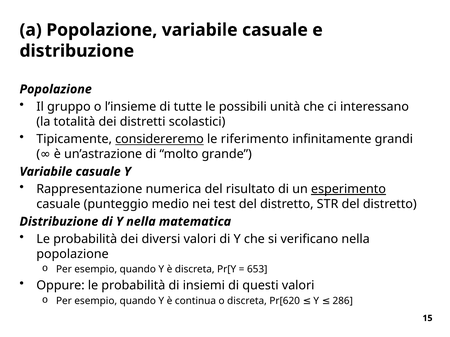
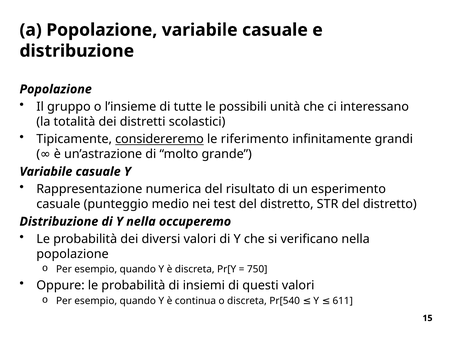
esperimento underline: present -> none (348, 189)
matematica: matematica -> occuperemo (195, 222)
653: 653 -> 750 (257, 270)
Pr[620: Pr[620 -> Pr[540 (285, 301)
286: 286 -> 611 (343, 301)
